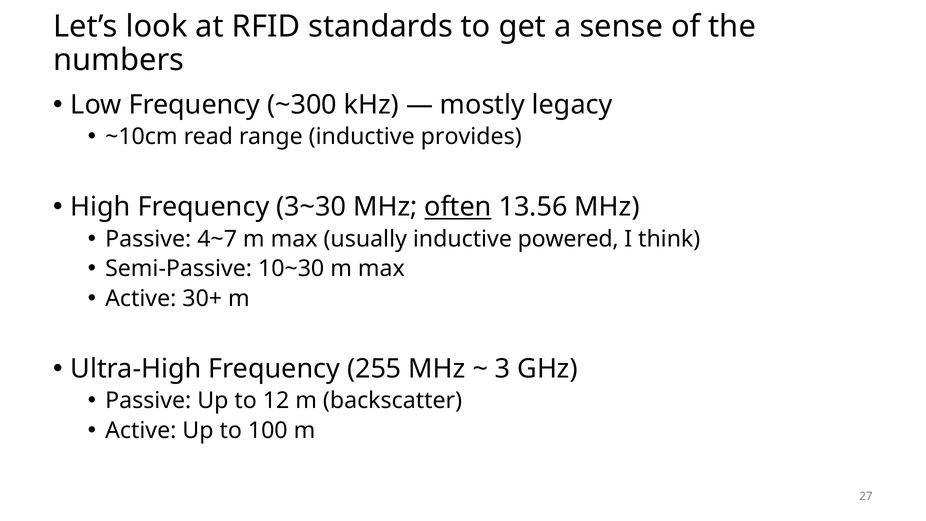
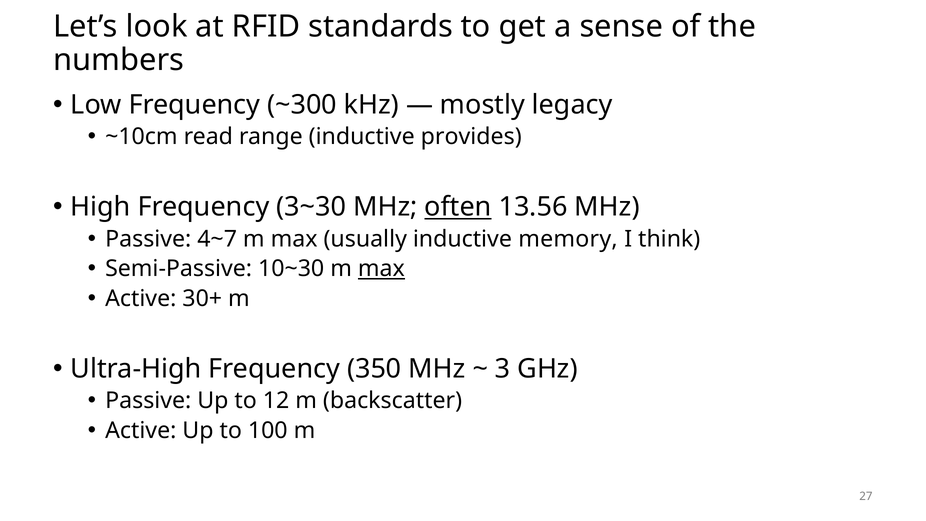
powered: powered -> memory (568, 239)
max underline: none -> present (381, 269)
255: 255 -> 350 (374, 369)
